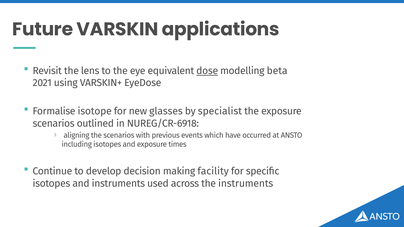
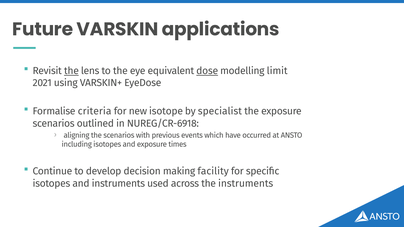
the underline: none -> present (71, 71)
beta: beta -> limit (277, 71)
isotope: isotope -> criteria (95, 111)
glasses: glasses -> isotope (166, 111)
